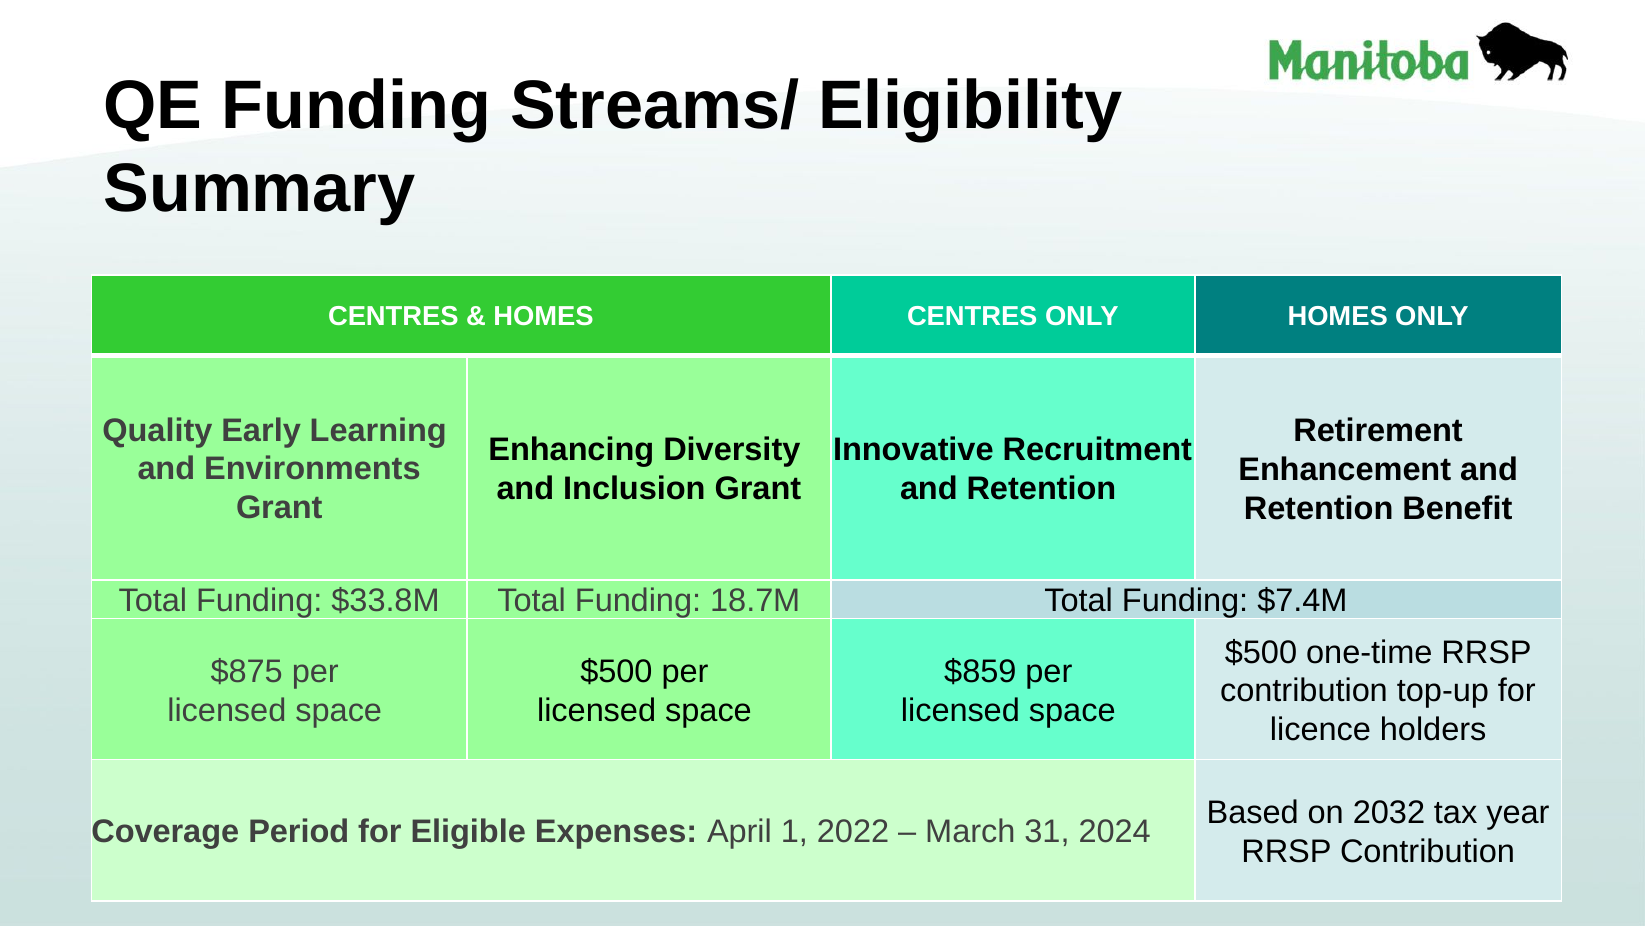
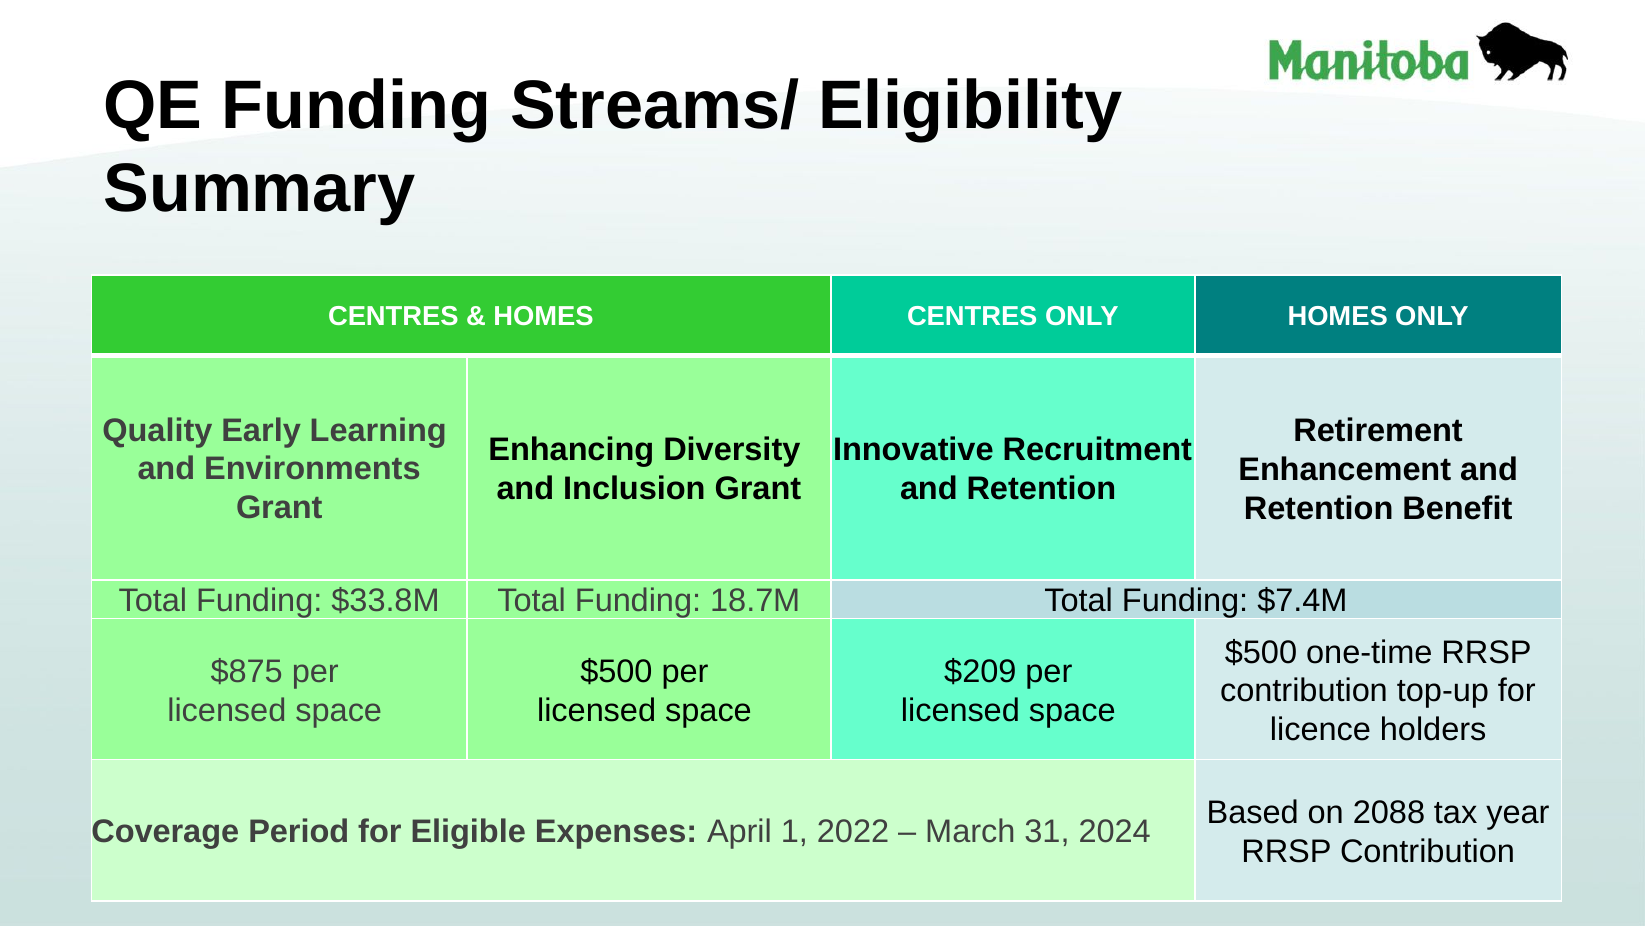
$859: $859 -> $209 (980, 671)
2032: 2032 -> 2088 (1389, 812)
